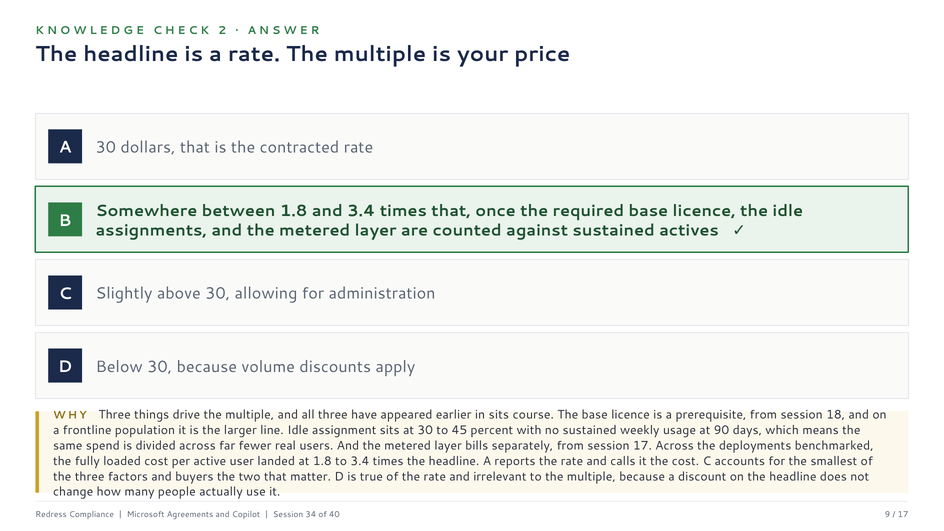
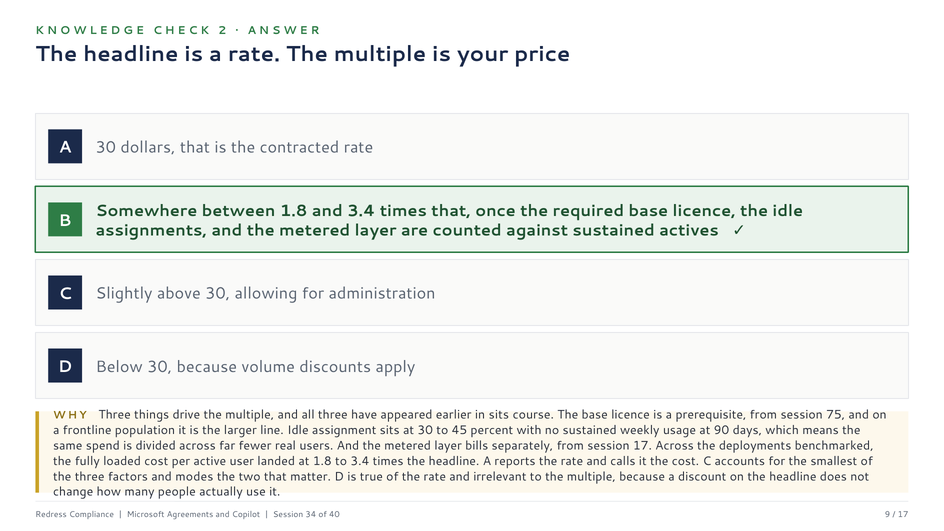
18: 18 -> 75 (836, 415)
buyers: buyers -> modes (194, 476)
